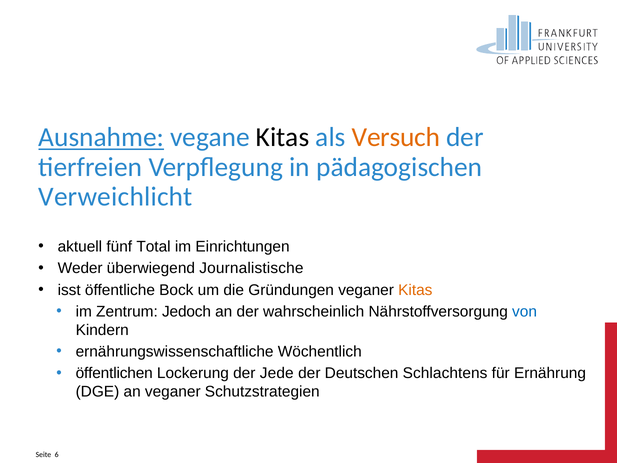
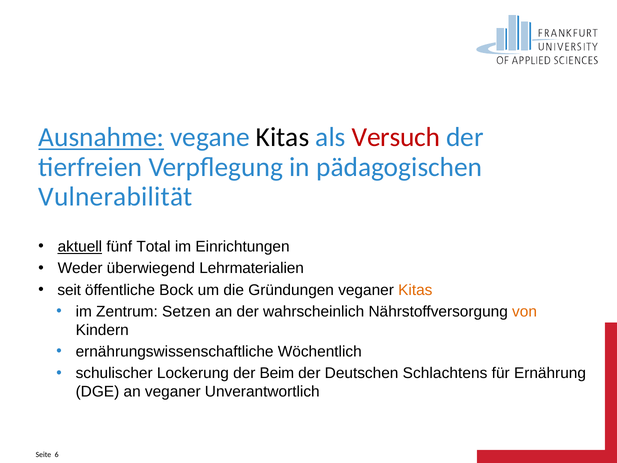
Versuch colour: orange -> red (396, 137)
Verweichlicht: Verweichlicht -> Vulnerabilität (115, 197)
aktuell underline: none -> present (80, 247)
Journalistische: Journalistische -> Lehrmaterialien (252, 268)
isst: isst -> seit (69, 290)
Jedoch: Jedoch -> Setzen (186, 311)
von colour: blue -> orange (525, 311)
öffentlichen: öffentlichen -> schulischer (114, 373)
Jede: Jede -> Beim (277, 373)
Schutzstrategien: Schutzstrategien -> Unverantwortlich (262, 392)
